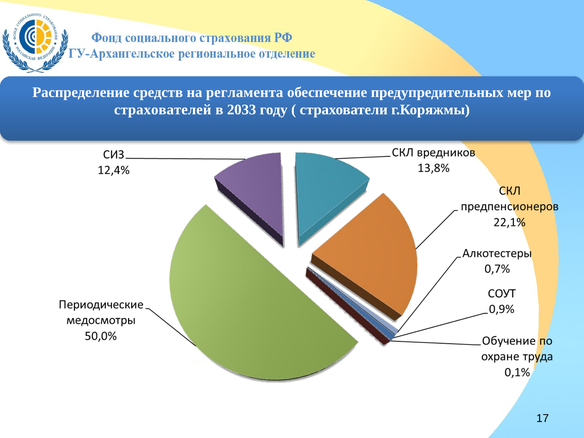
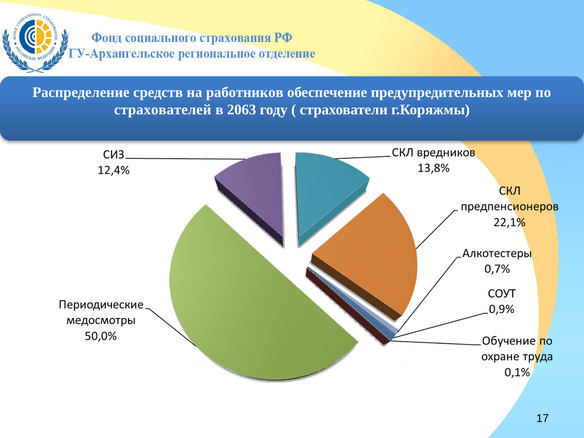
регламента: регламента -> работников (245, 92)
2033: 2033 -> 2063 (242, 110)
